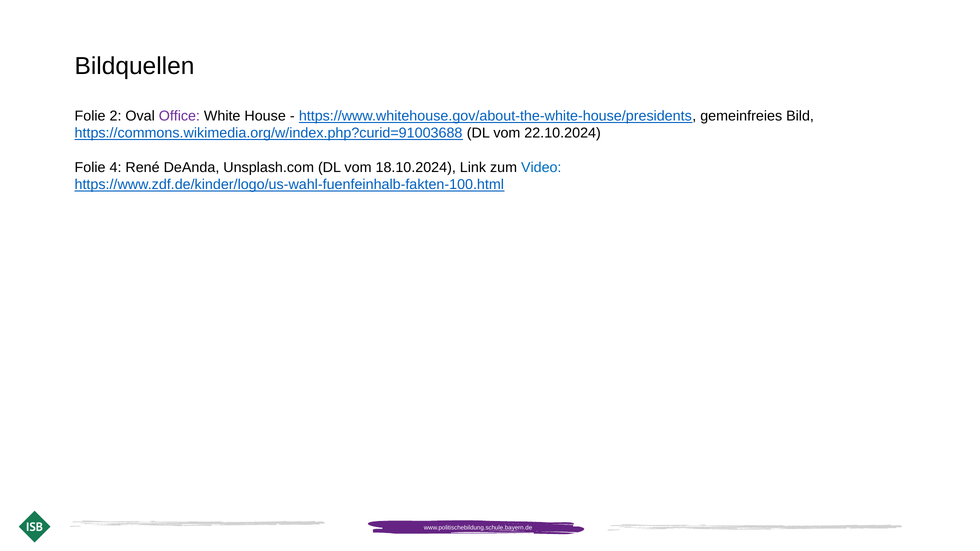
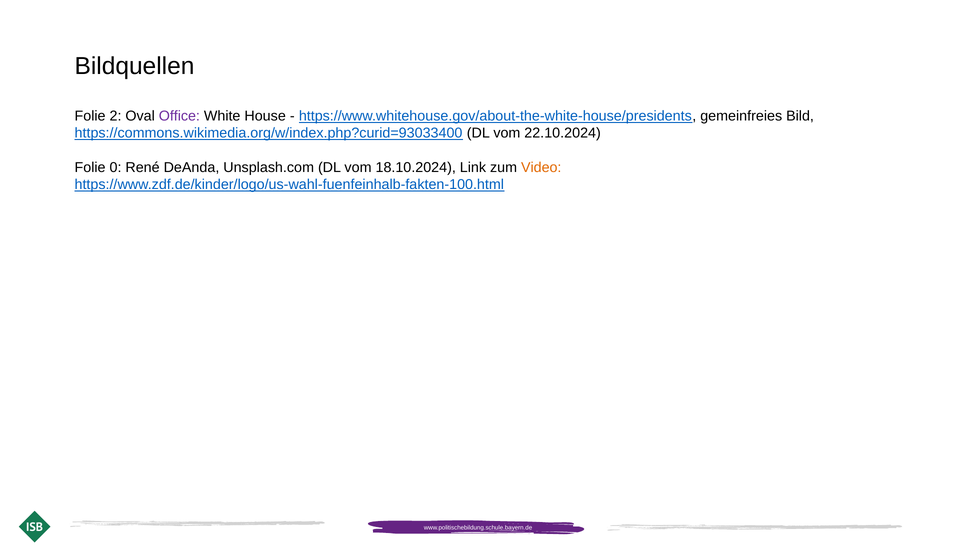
https://commons.wikimedia.org/w/index.php?curid=91003688: https://commons.wikimedia.org/w/index.php?curid=91003688 -> https://commons.wikimedia.org/w/index.php?curid=93033400 (269, 133)
4: 4 -> 0 (116, 168)
Video colour: blue -> orange (541, 168)
